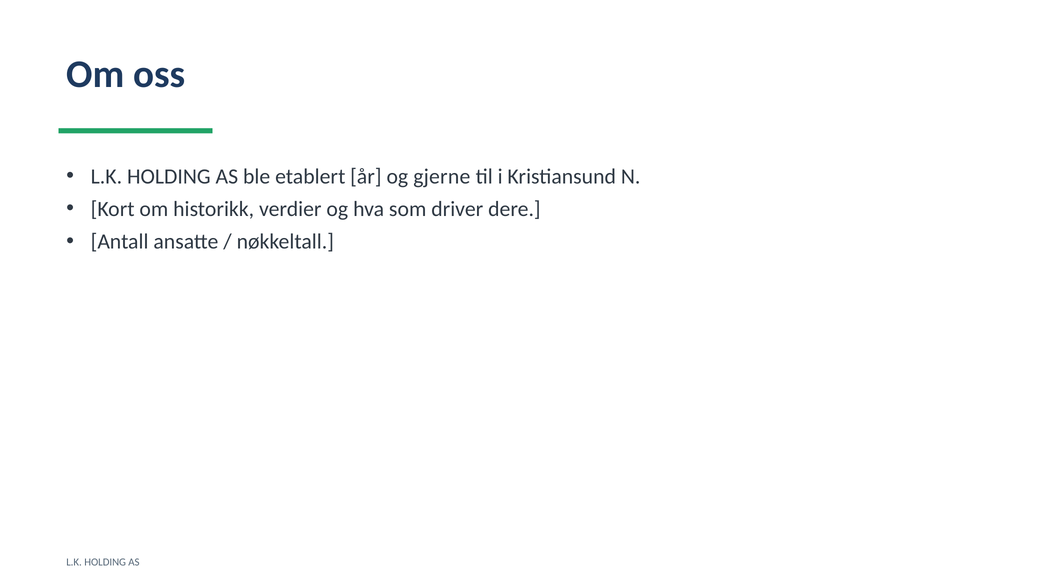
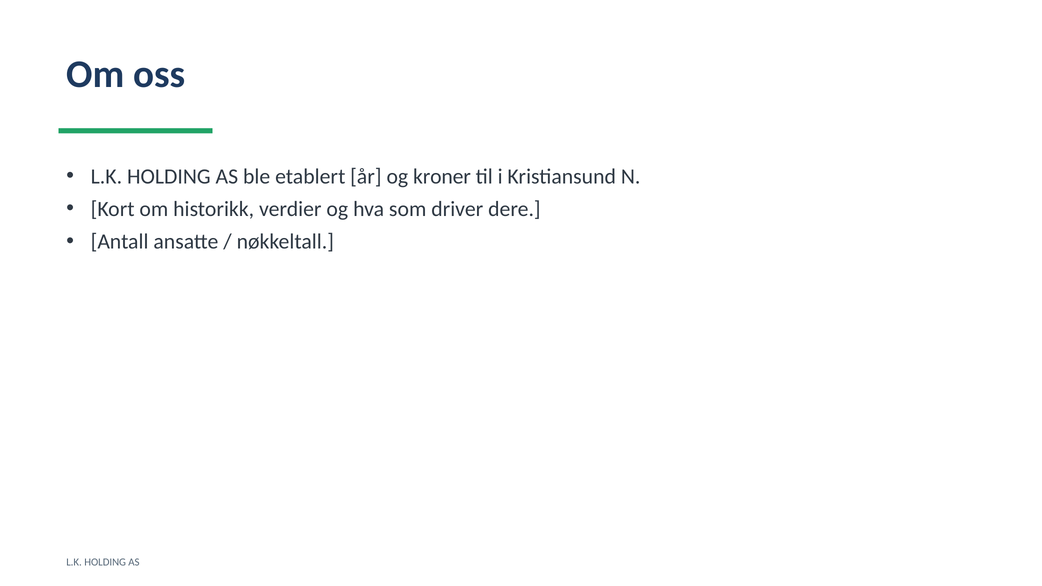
gjerne: gjerne -> kroner (442, 176)
